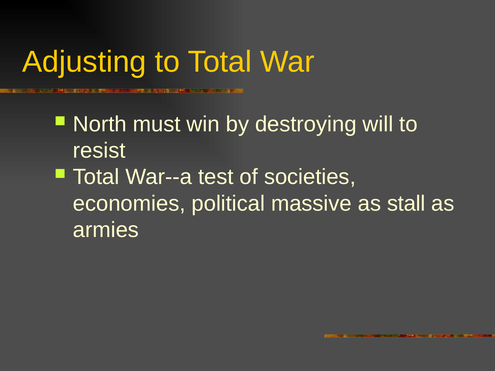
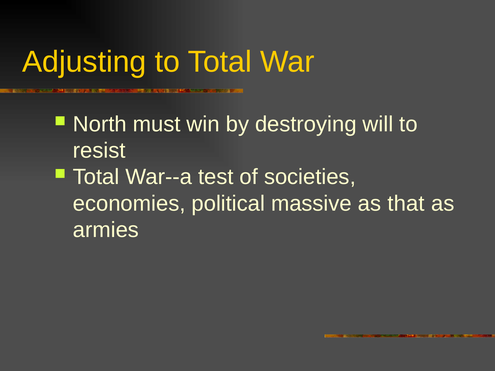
stall: stall -> that (406, 204)
